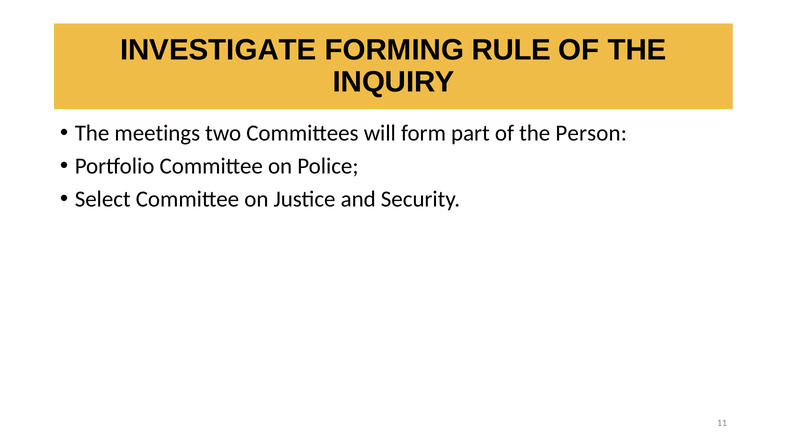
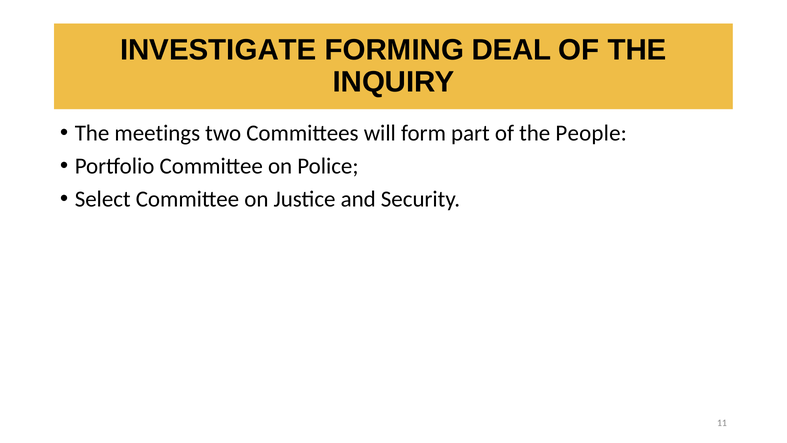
RULE: RULE -> DEAL (511, 50)
Person: Person -> People (591, 133)
